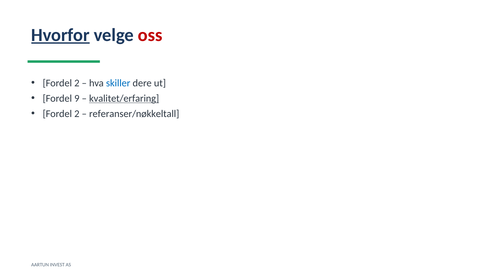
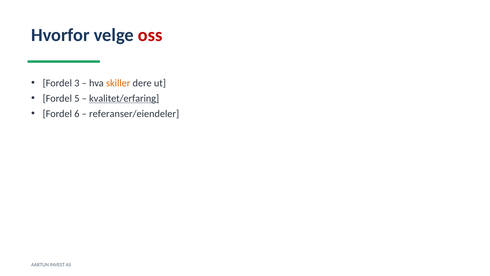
Hvorfor underline: present -> none (60, 35)
2: 2 -> 3 (77, 83)
skiller colour: blue -> orange (118, 83)
9: 9 -> 5 (77, 98)
2: 2 -> 6 (77, 114)
referanser/nøkkeltall: referanser/nøkkeltall -> referanser/eiendeler (134, 114)
